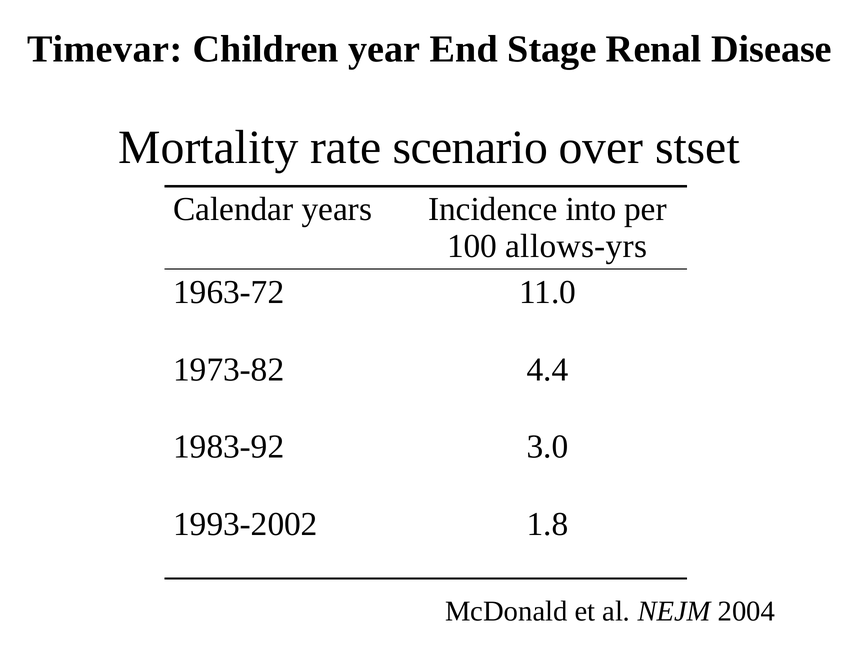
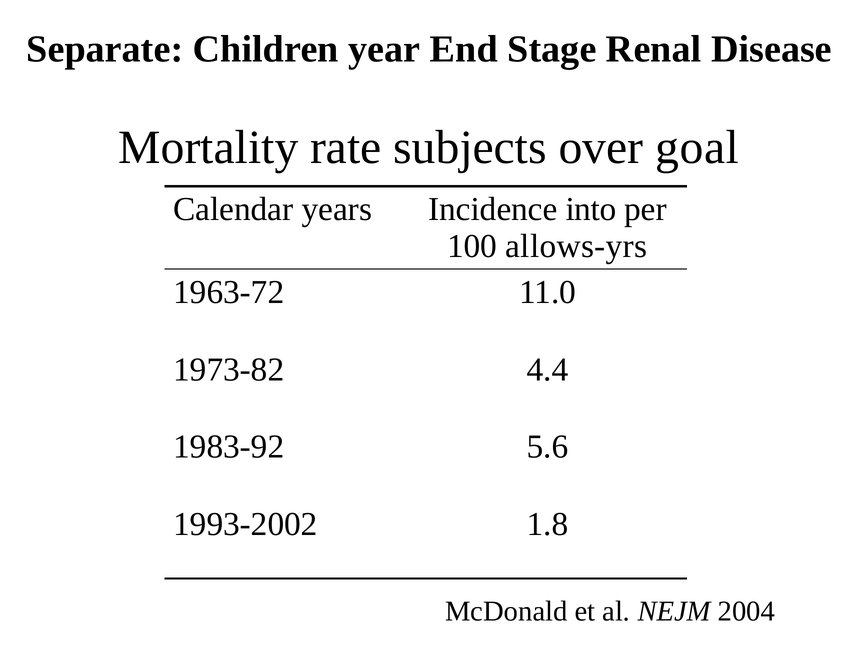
Timevar: Timevar -> Separate (105, 49)
scenario: scenario -> subjects (470, 147)
stset: stset -> goal (697, 147)
3.0: 3.0 -> 5.6 (548, 446)
